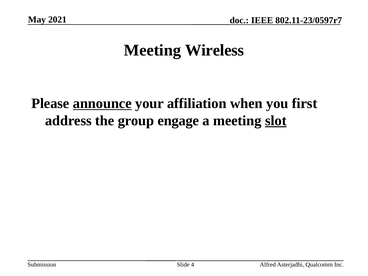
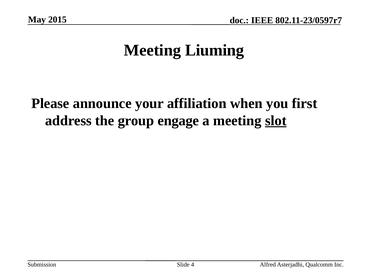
2021: 2021 -> 2015 (57, 20)
Wireless: Wireless -> Liuming (215, 50)
announce underline: present -> none (102, 103)
